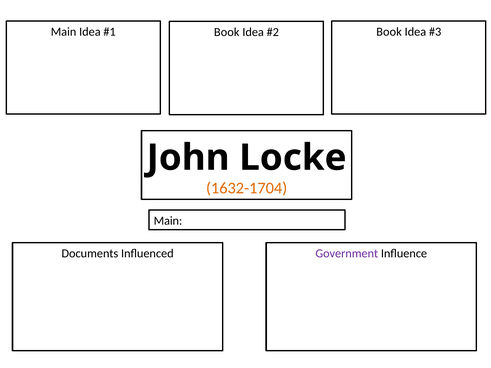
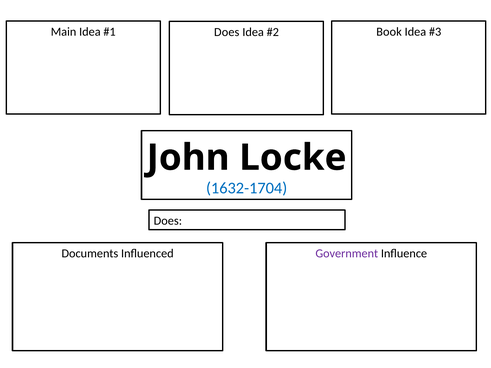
Book: Book -> Does (227, 32)
1632-1704 colour: orange -> blue (247, 188)
Main: Main -> Does (168, 221)
